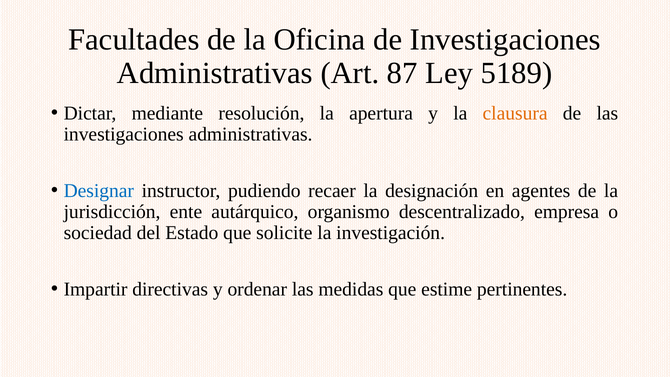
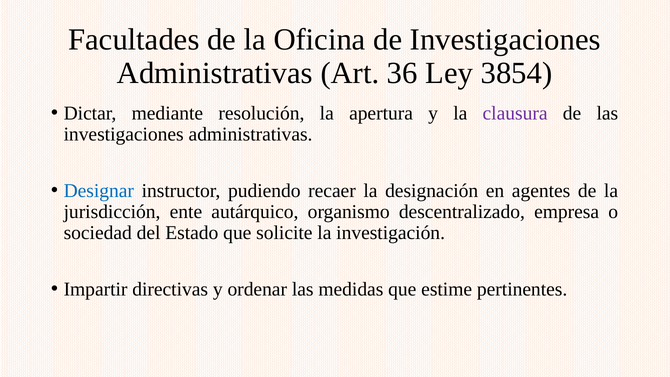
87: 87 -> 36 (402, 73)
5189: 5189 -> 3854 (517, 73)
clausura colour: orange -> purple (515, 113)
